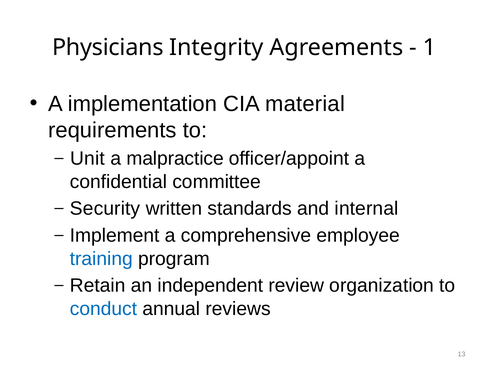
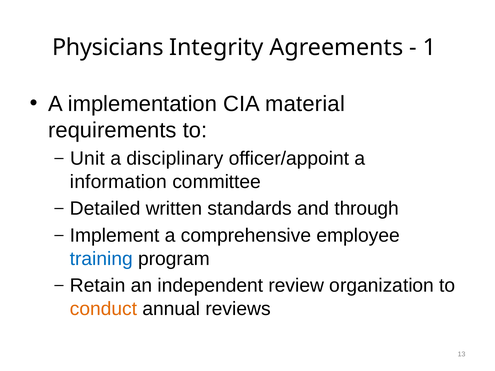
malpractice: malpractice -> disciplinary (175, 159)
confidential: confidential -> information (118, 182)
Security: Security -> Detailed (105, 209)
internal: internal -> through (367, 209)
conduct colour: blue -> orange (104, 309)
